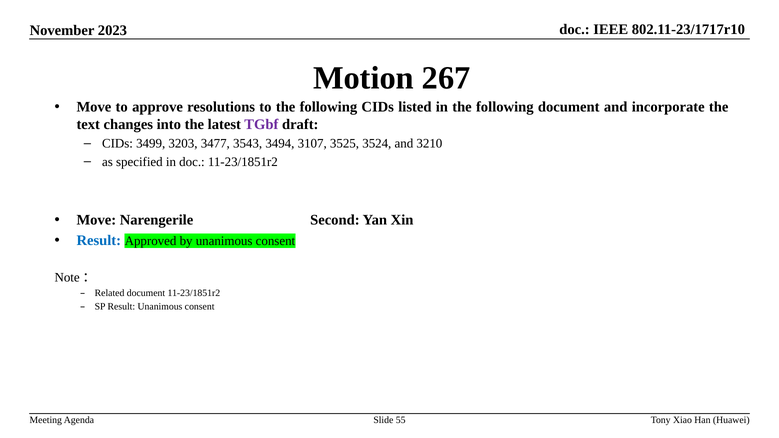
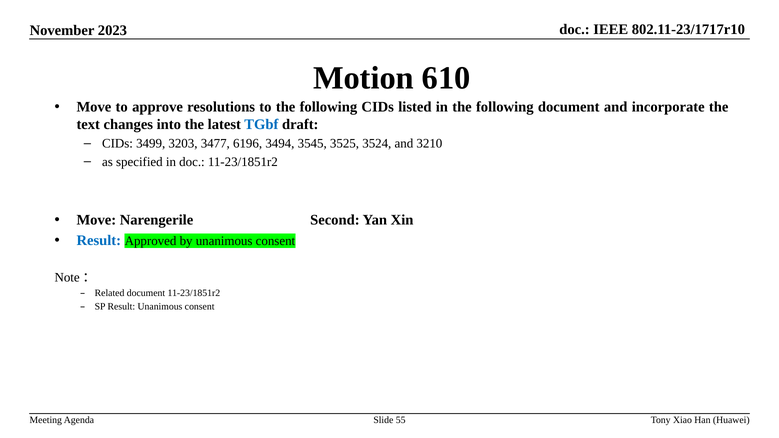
267: 267 -> 610 (446, 78)
TGbf colour: purple -> blue (261, 125)
3543: 3543 -> 6196 (248, 144)
3107: 3107 -> 3545 (312, 144)
